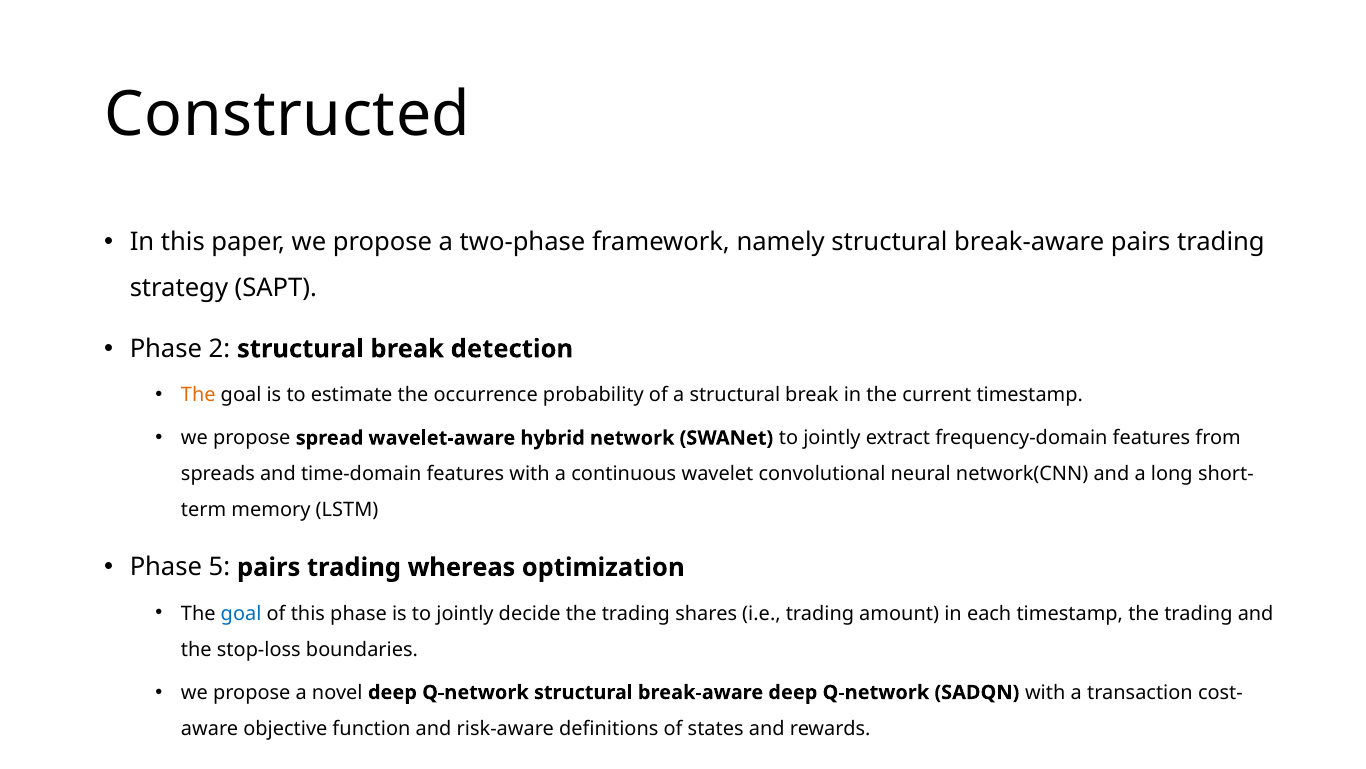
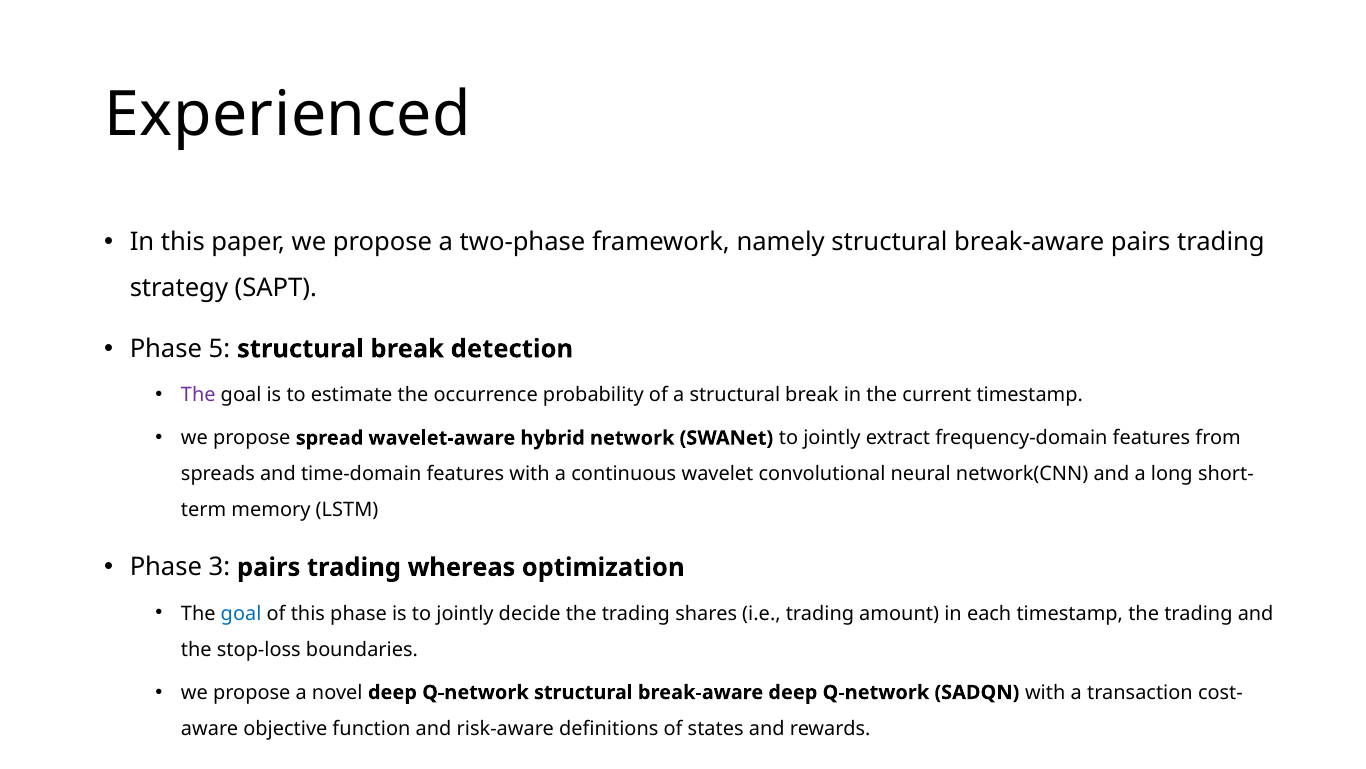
Constructed: Constructed -> Experienced (288, 115)
2: 2 -> 5 (219, 349)
The colour: orange -> purple (198, 395)
5: 5 -> 3 (219, 567)
